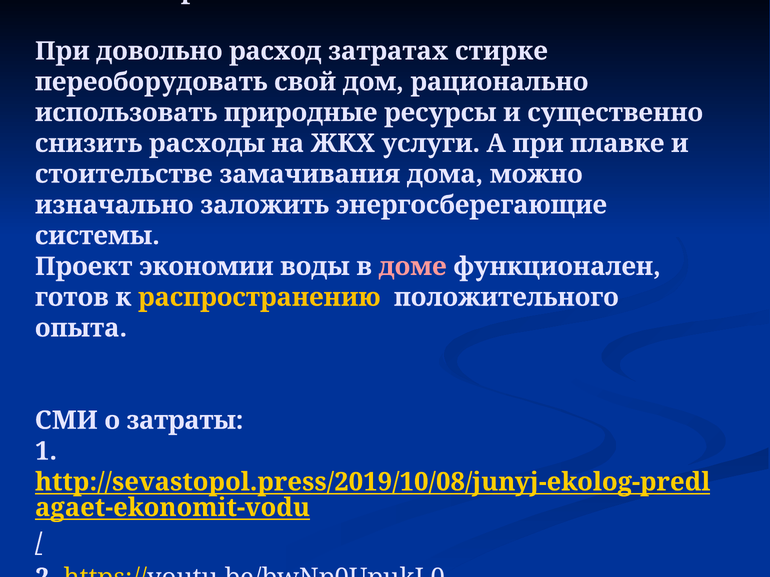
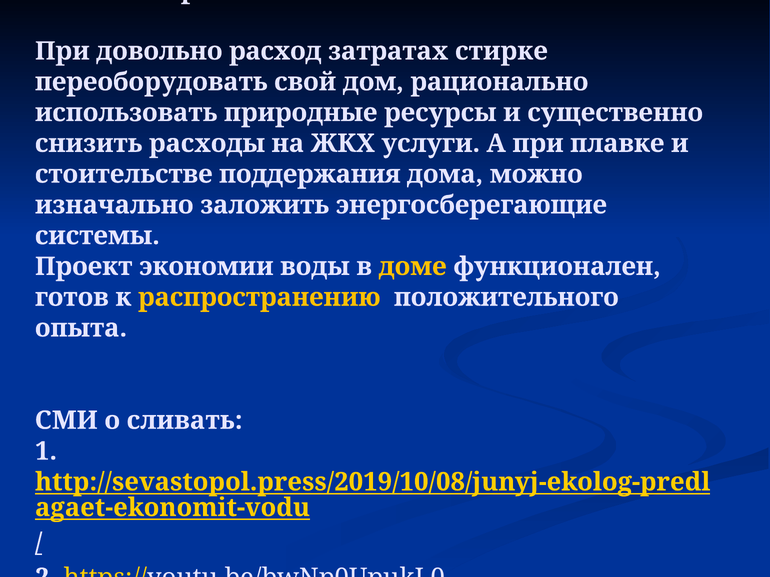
замачивания: замачивания -> поддержания (310, 174)
доме colour: pink -> yellow (413, 267)
затраты: затраты -> сливать (185, 421)
